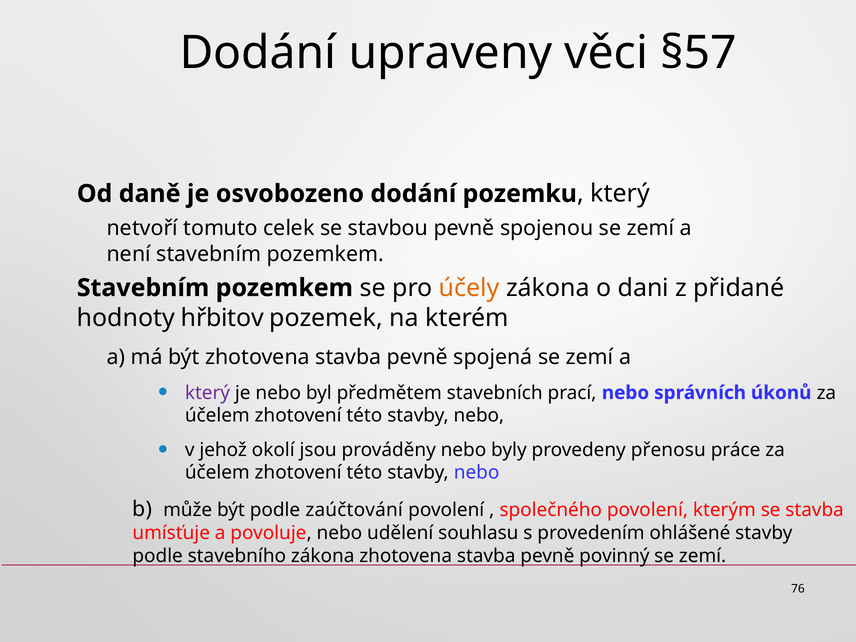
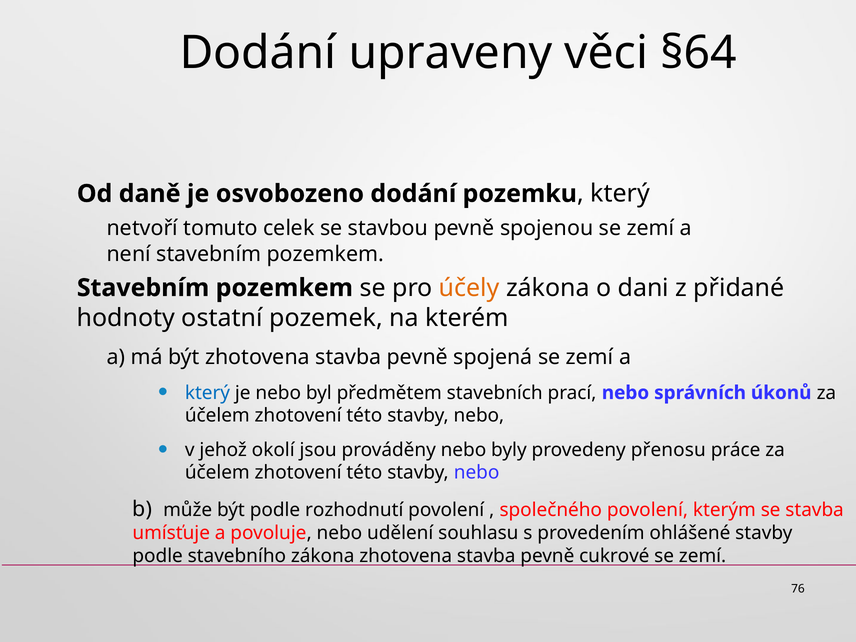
§57: §57 -> §64 (699, 53)
hřbitov: hřbitov -> ostatní (222, 318)
který colour: purple -> blue (207, 393)
zaúčtování: zaúčtování -> rozhodnutí (354, 510)
povinný: povinný -> cukrové (614, 556)
